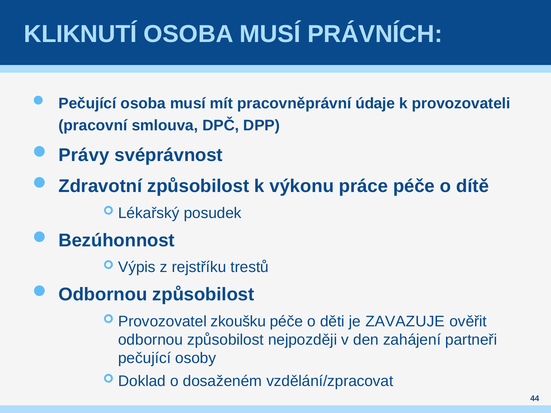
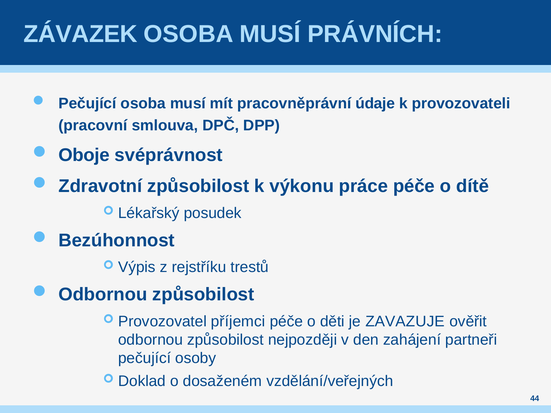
KLIKNUTÍ: KLIKNUTÍ -> ZÁVAZEK (80, 34)
Právy: Právy -> Oboje (84, 155)
zkoušku: zkoušku -> příjemci (238, 322)
vzdělání/zpracovat: vzdělání/zpracovat -> vzdělání/veřejných (330, 381)
